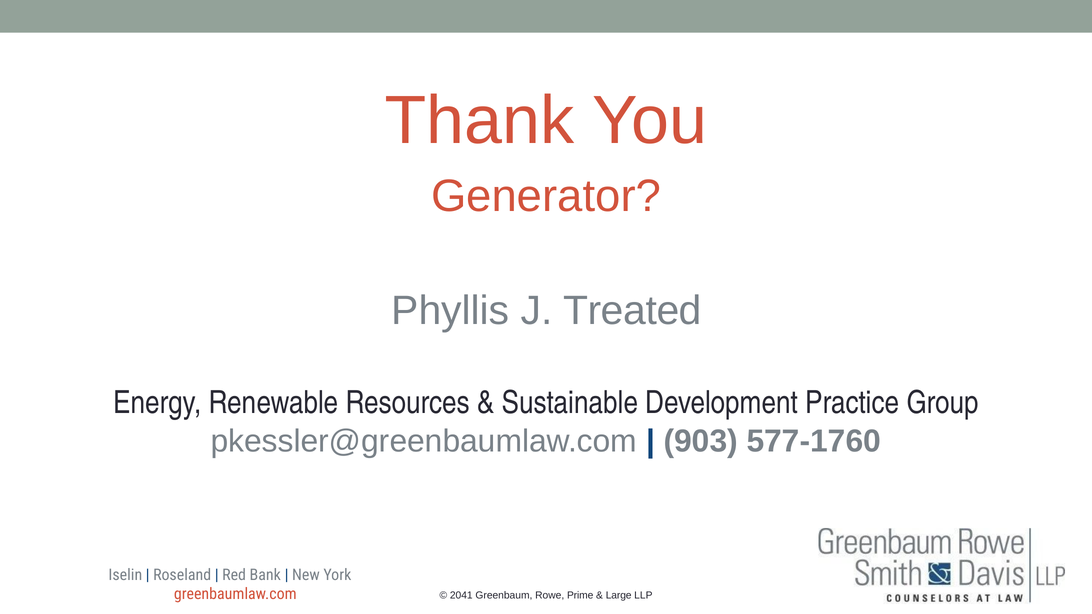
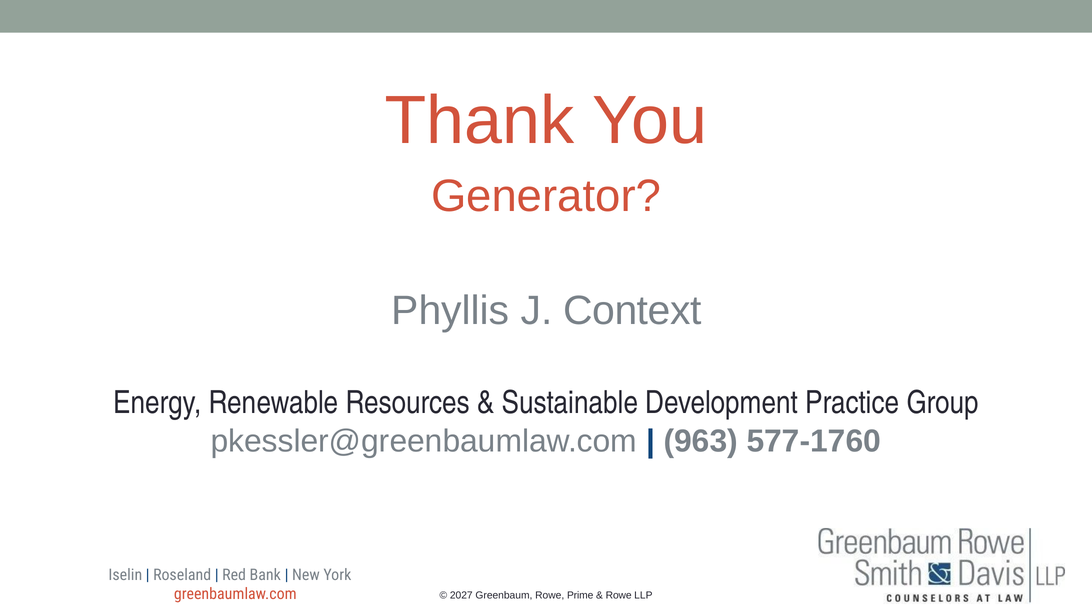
Treated: Treated -> Context (632, 311)
903: 903 -> 963 (701, 441)
2041: 2041 -> 2027 (461, 596)
Large: Large -> Rowe (619, 596)
